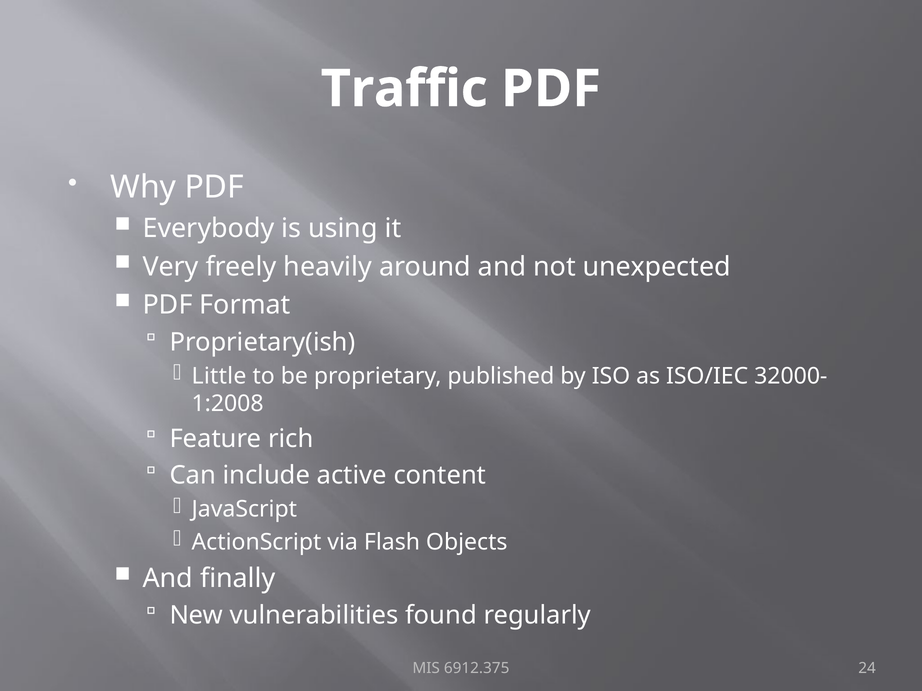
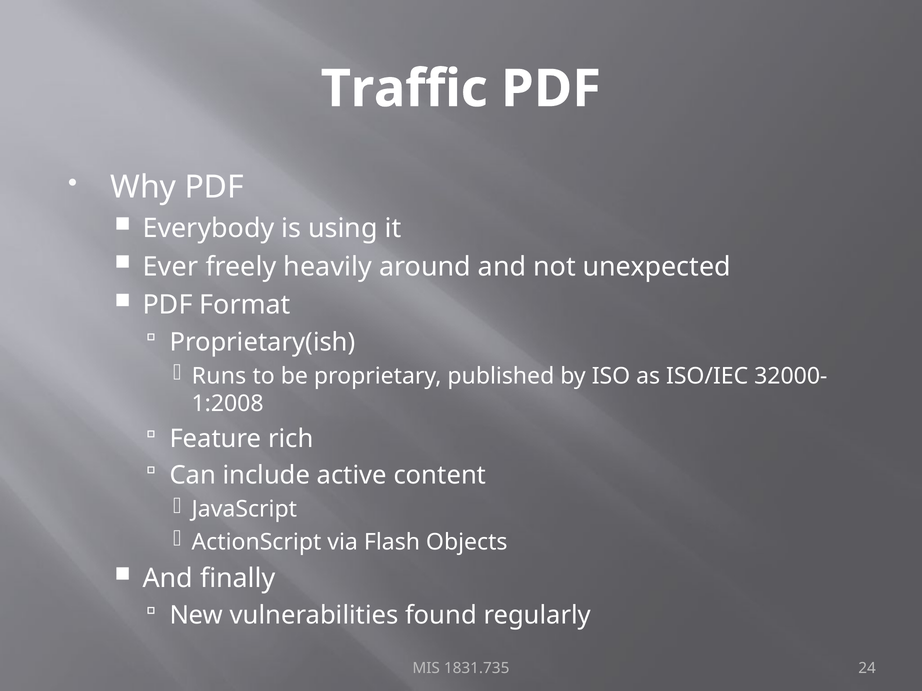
Very: Very -> Ever (171, 267)
Little: Little -> Runs (219, 376)
6912.375: 6912.375 -> 1831.735 (477, 669)
